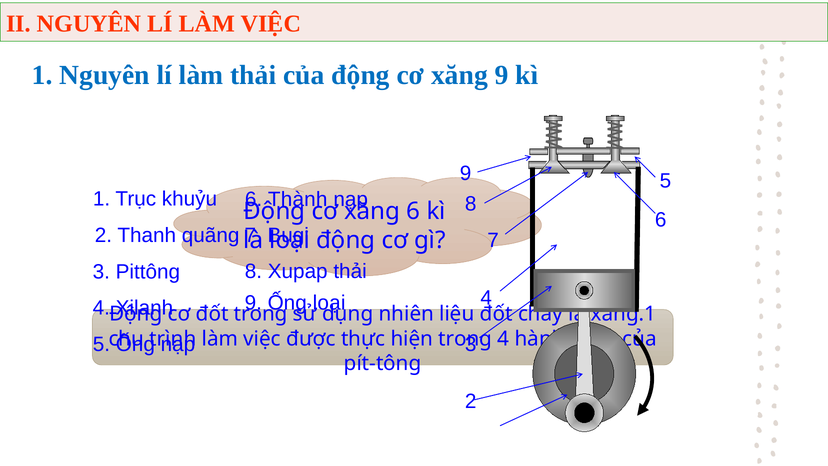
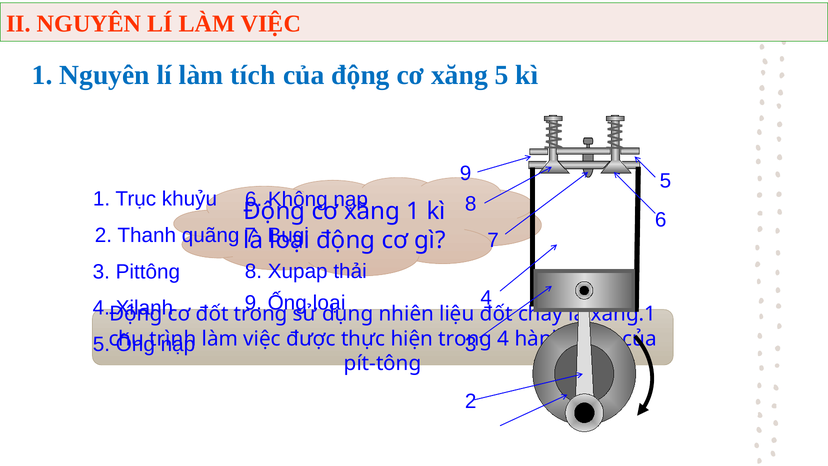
làm thải: thải -> tích (253, 75)
xăng 9: 9 -> 5 (502, 75)
Thành: Thành -> Không (298, 199)
xăng 6: 6 -> 1 (413, 211)
